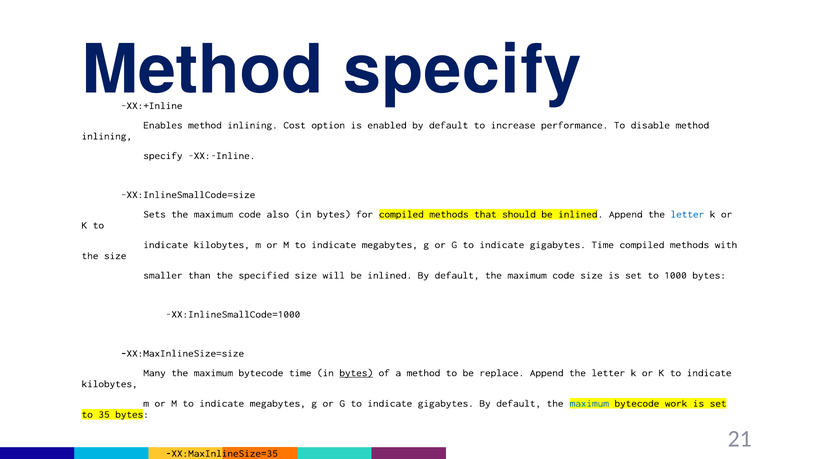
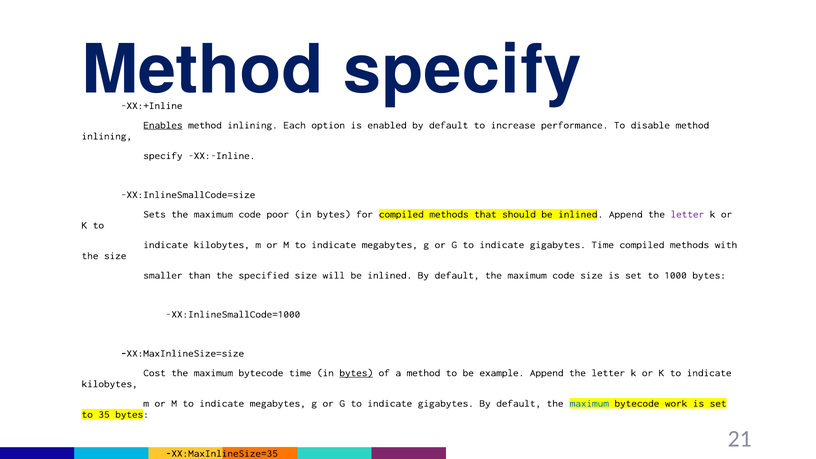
Enables underline: none -> present (163, 125)
Cost: Cost -> Each (295, 125)
also: also -> poor (278, 214)
letter colour: blue -> purple (687, 214)
Many: Many -> Cost (155, 373)
replace: replace -> example (502, 373)
